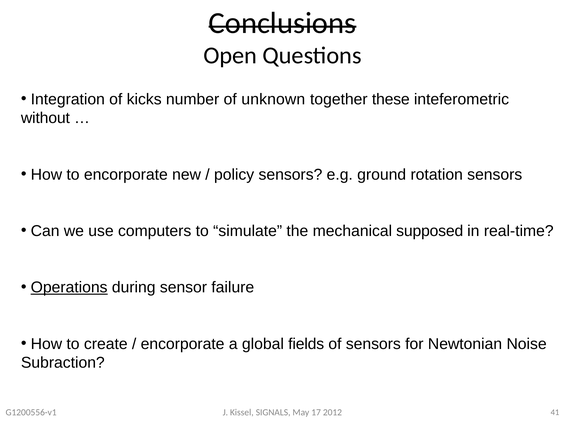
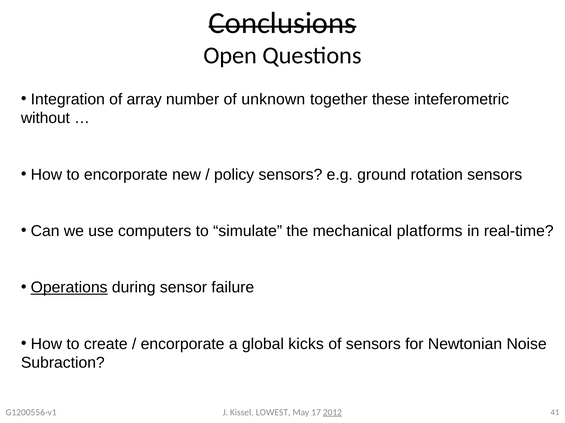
kicks: kicks -> array (144, 100)
supposed: supposed -> platforms (430, 231)
fields: fields -> kicks (306, 344)
SIGNALS: SIGNALS -> LOWEST (273, 413)
2012 underline: none -> present (332, 413)
